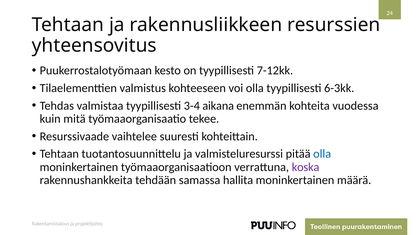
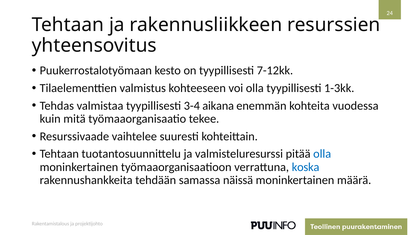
6-3kk: 6-3kk -> 1-3kk (339, 88)
koska colour: purple -> blue (306, 167)
hallita: hallita -> näissä (238, 180)
